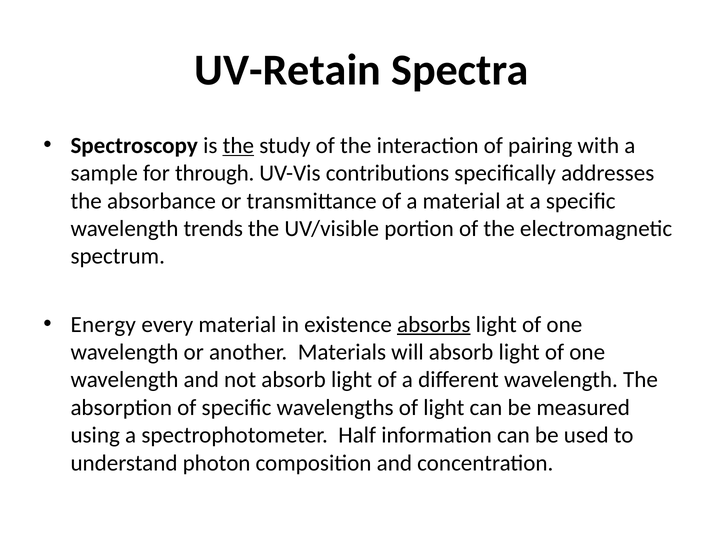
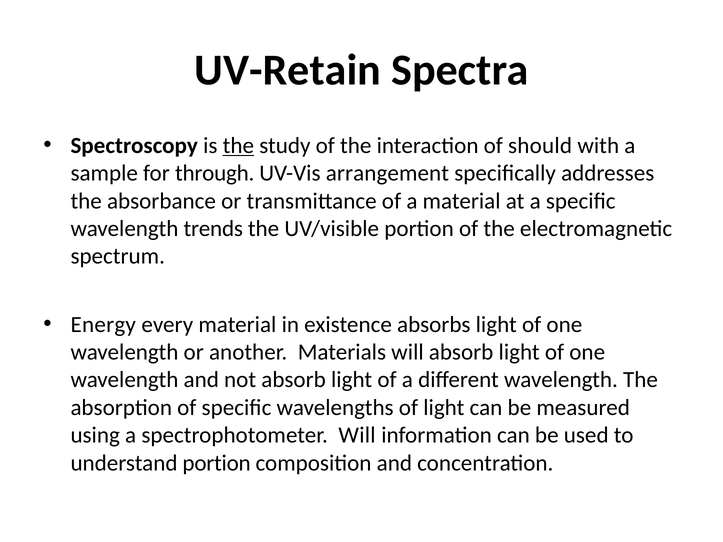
pairing: pairing -> should (540, 146)
contributions: contributions -> arrangement (387, 173)
absorbs underline: present -> none (434, 325)
spectrophotometer Half: Half -> Will (357, 435)
understand photon: photon -> portion (217, 463)
